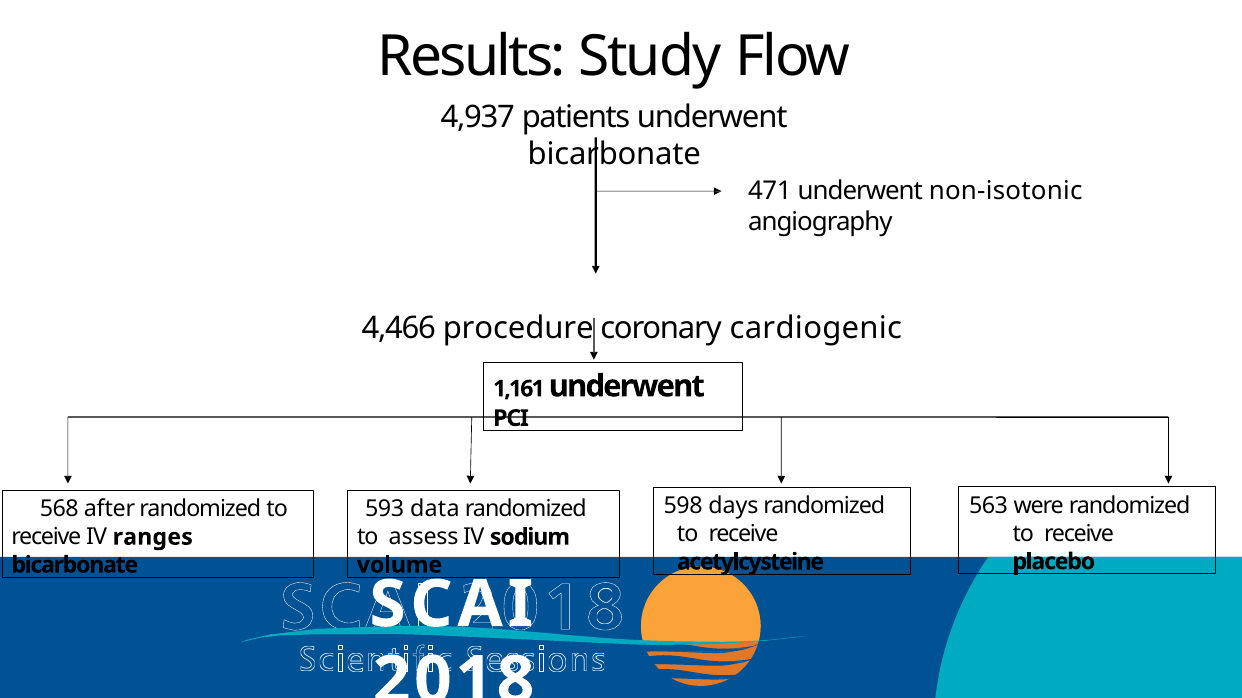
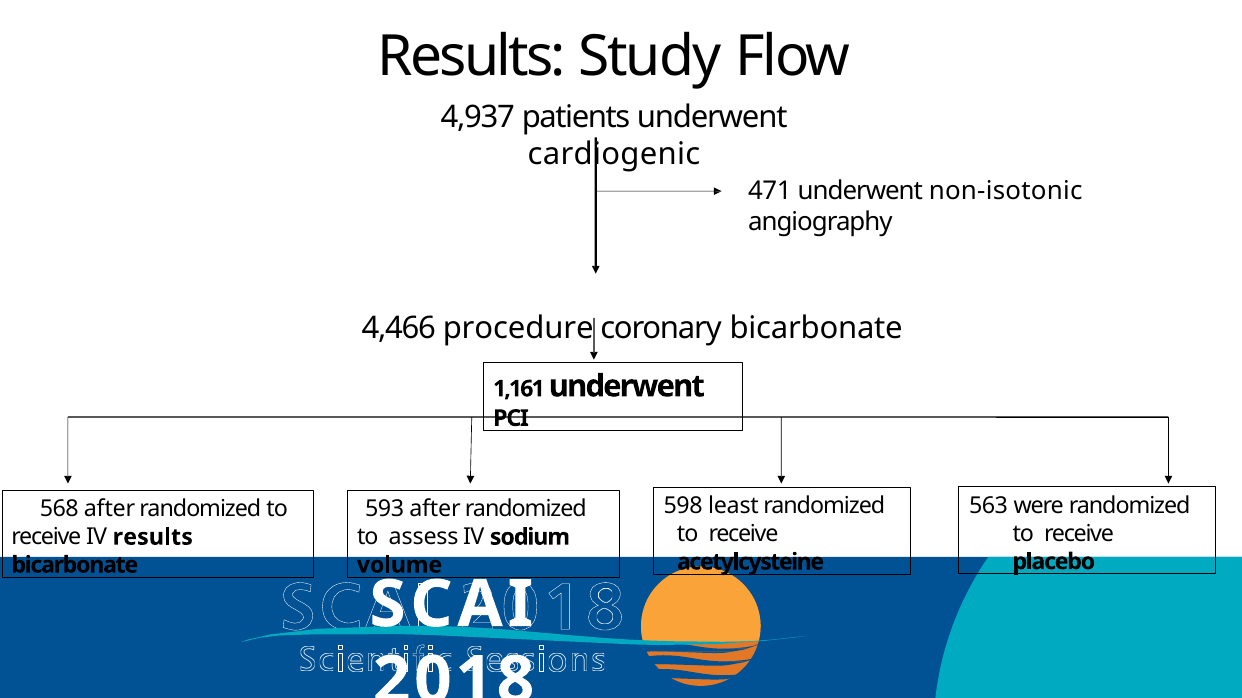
bicarbonate: bicarbonate -> cardiogenic (614, 154)
coronary cardiogenic: cardiogenic -> bicarbonate (816, 329)
days: days -> least (733, 506)
593 data: data -> after (435, 510)
IV ranges: ranges -> results (153, 537)
